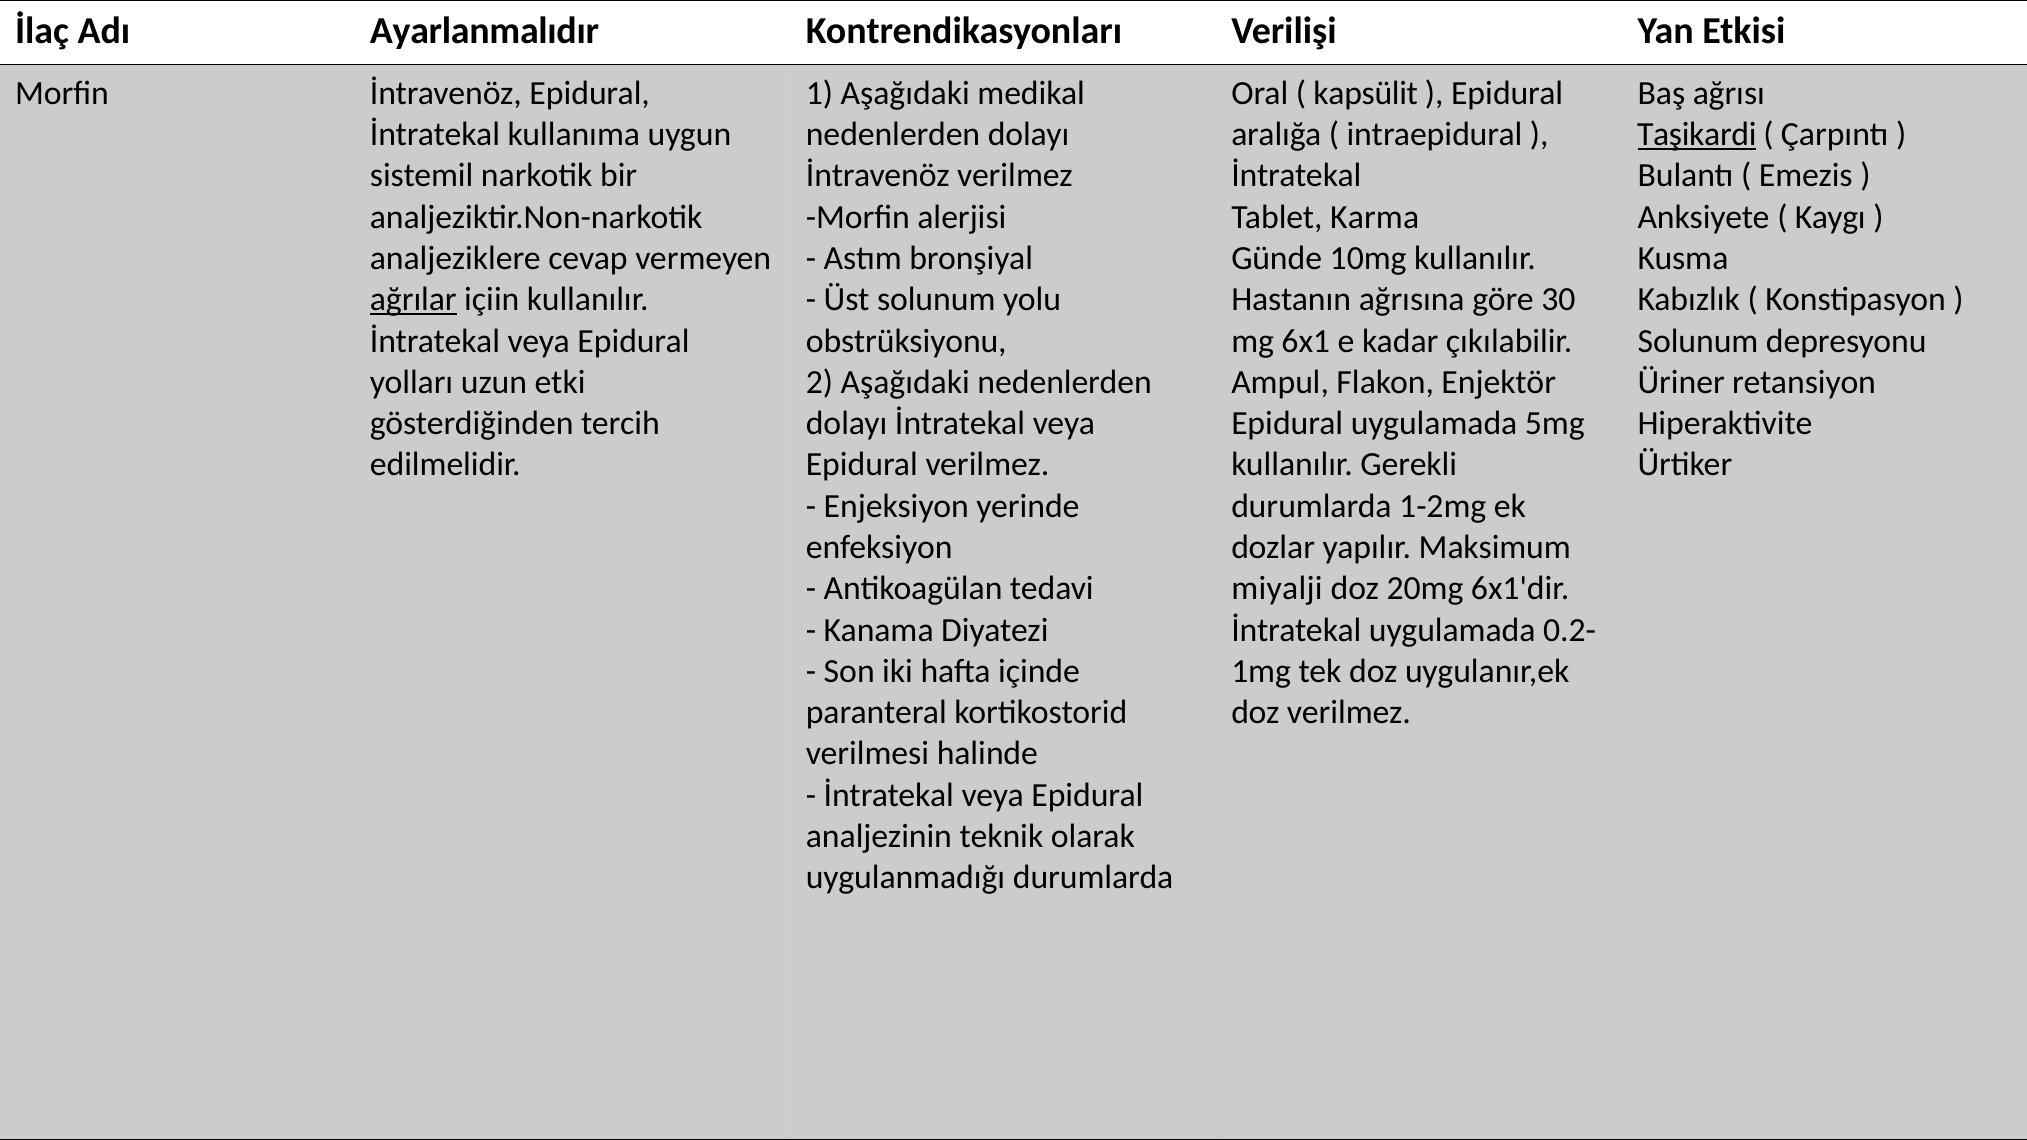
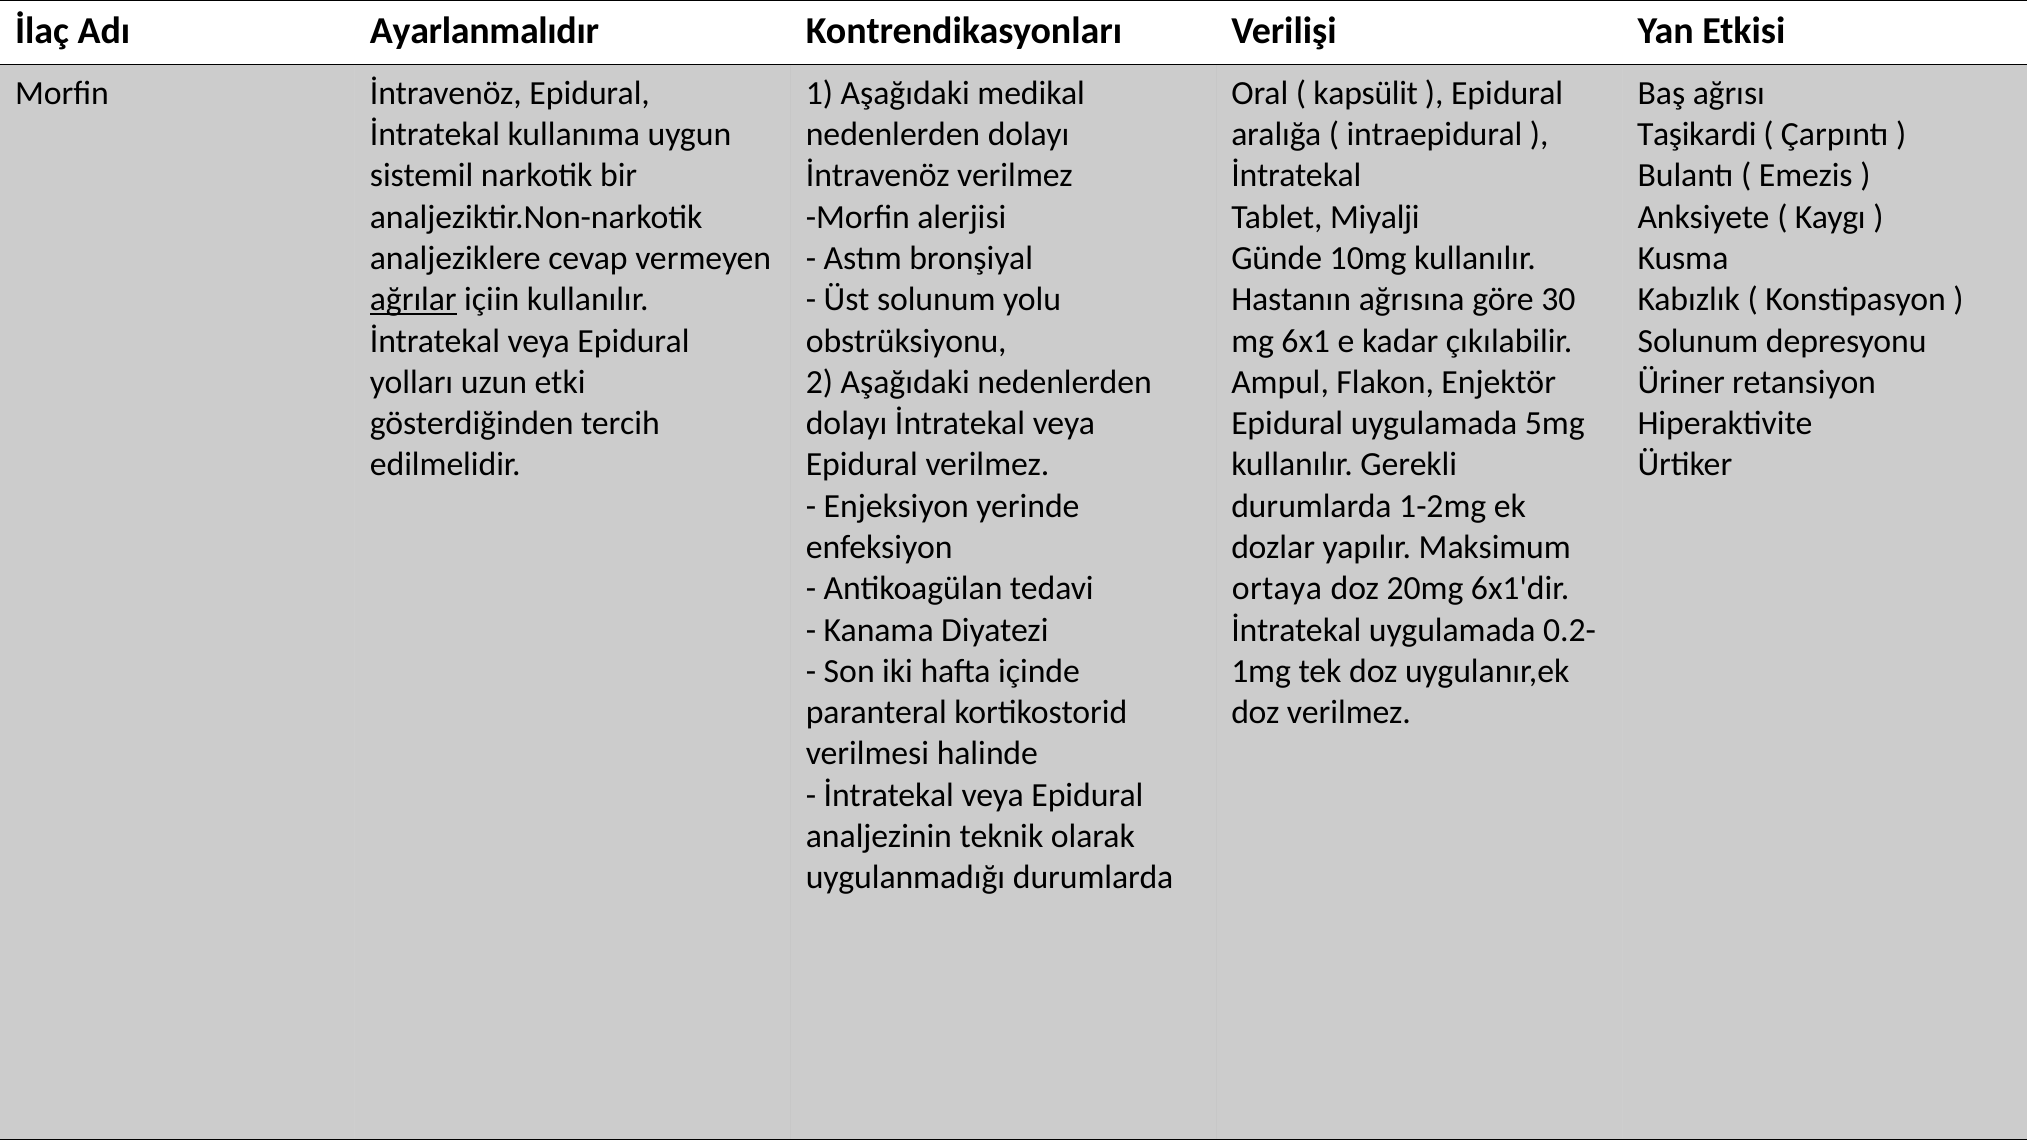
Taşikardi underline: present -> none (1697, 134)
Karma: Karma -> Miyalji (1375, 217)
miyalji: miyalji -> ortaya (1277, 589)
